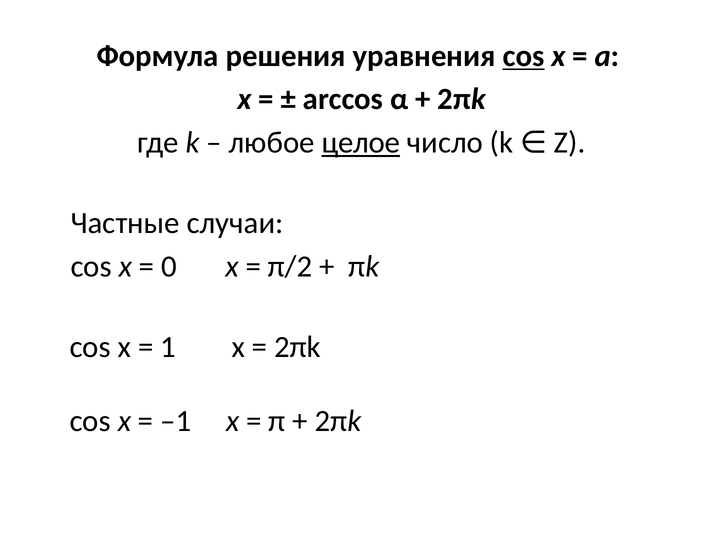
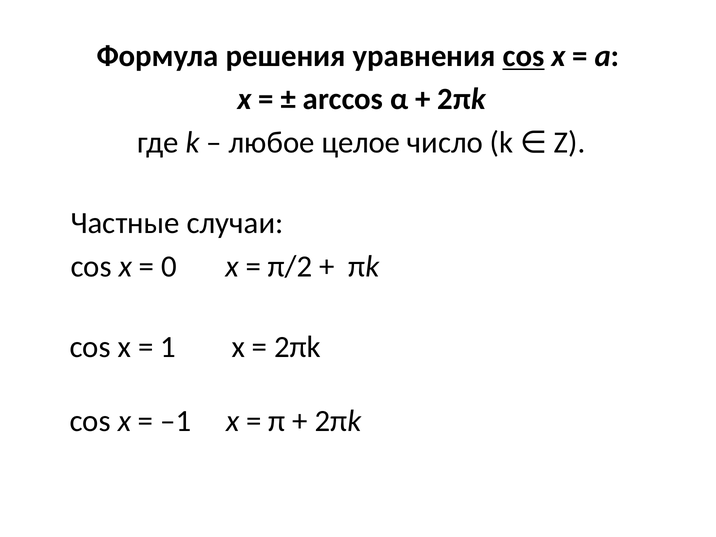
целое underline: present -> none (361, 143)
